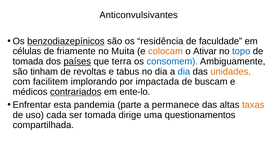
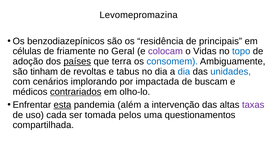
Anticonvulsivantes: Anticonvulsivantes -> Levomepromazina (139, 15)
benzodiazepínicos underline: present -> none (66, 41)
faculdade: faculdade -> principais (221, 41)
Muita: Muita -> Geral (123, 51)
colocam colour: orange -> purple (165, 51)
Ativar: Ativar -> Vidas (205, 51)
tomada: tomada -> adoção (28, 61)
unidades colour: orange -> blue (231, 71)
facilitem: facilitem -> cenários (51, 81)
ente-lo: ente-lo -> olho-lo (135, 91)
esta underline: none -> present (62, 104)
parte: parte -> além (129, 104)
permanece: permanece -> intervenção (176, 104)
taxas colour: orange -> purple (253, 104)
dirige: dirige -> pelos (130, 115)
